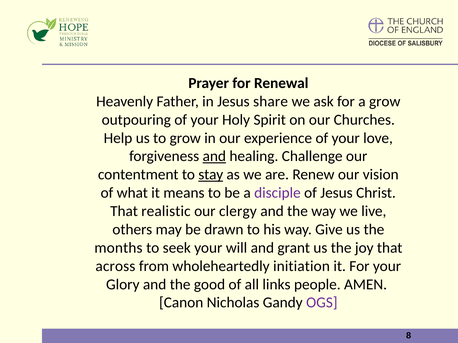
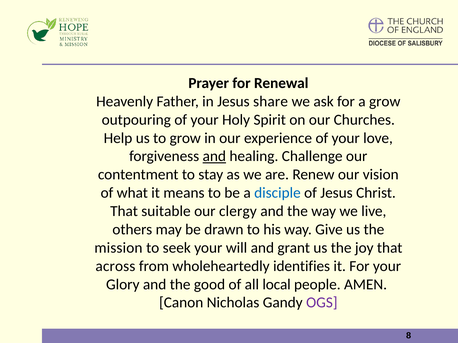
stay underline: present -> none (211, 175)
disciple colour: purple -> blue (277, 193)
realistic: realistic -> suitable (166, 211)
months: months -> mission (118, 248)
initiation: initiation -> identifies (302, 266)
links: links -> local (277, 285)
